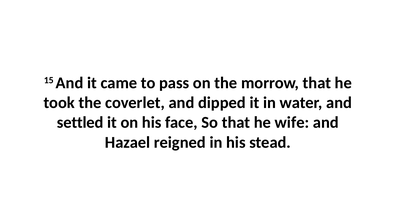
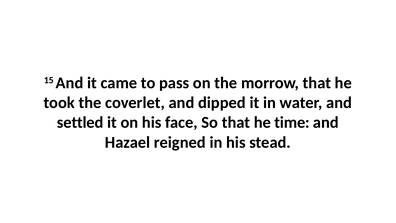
wife: wife -> time (292, 122)
